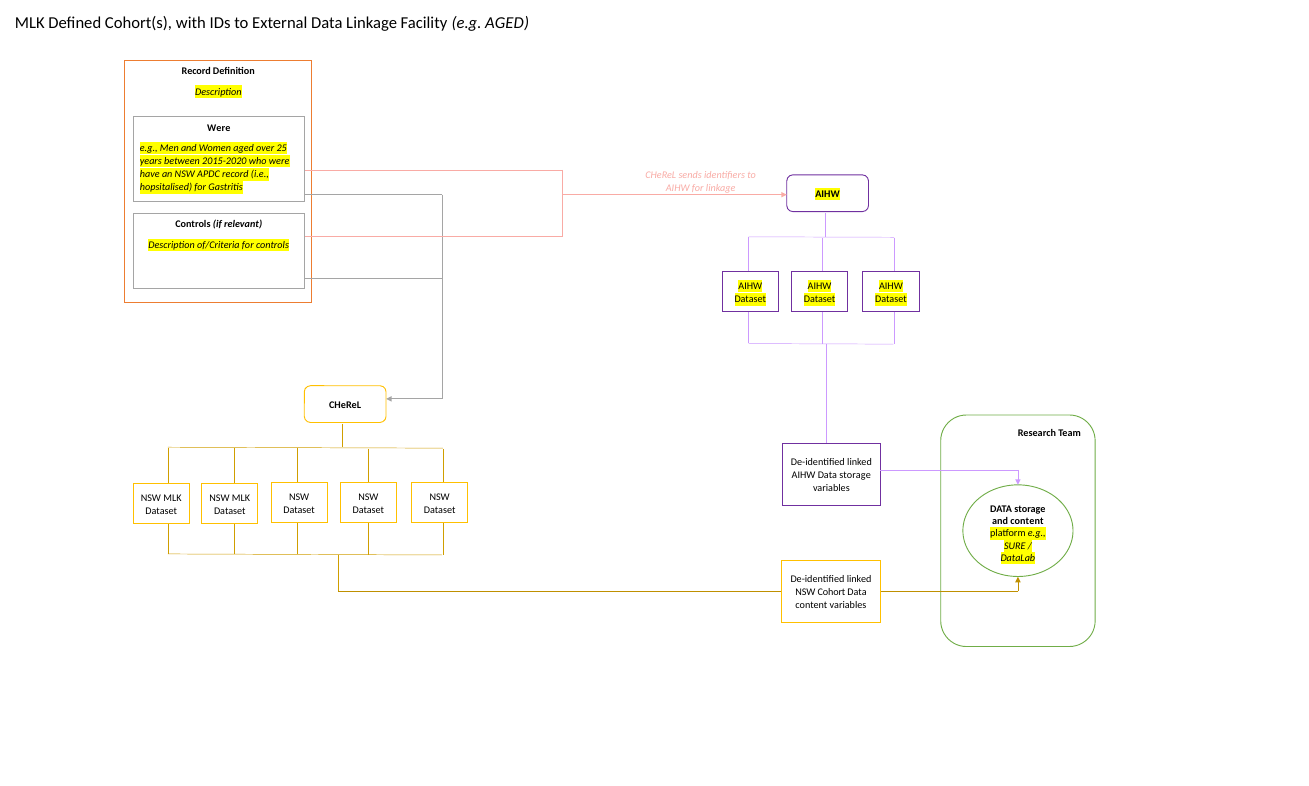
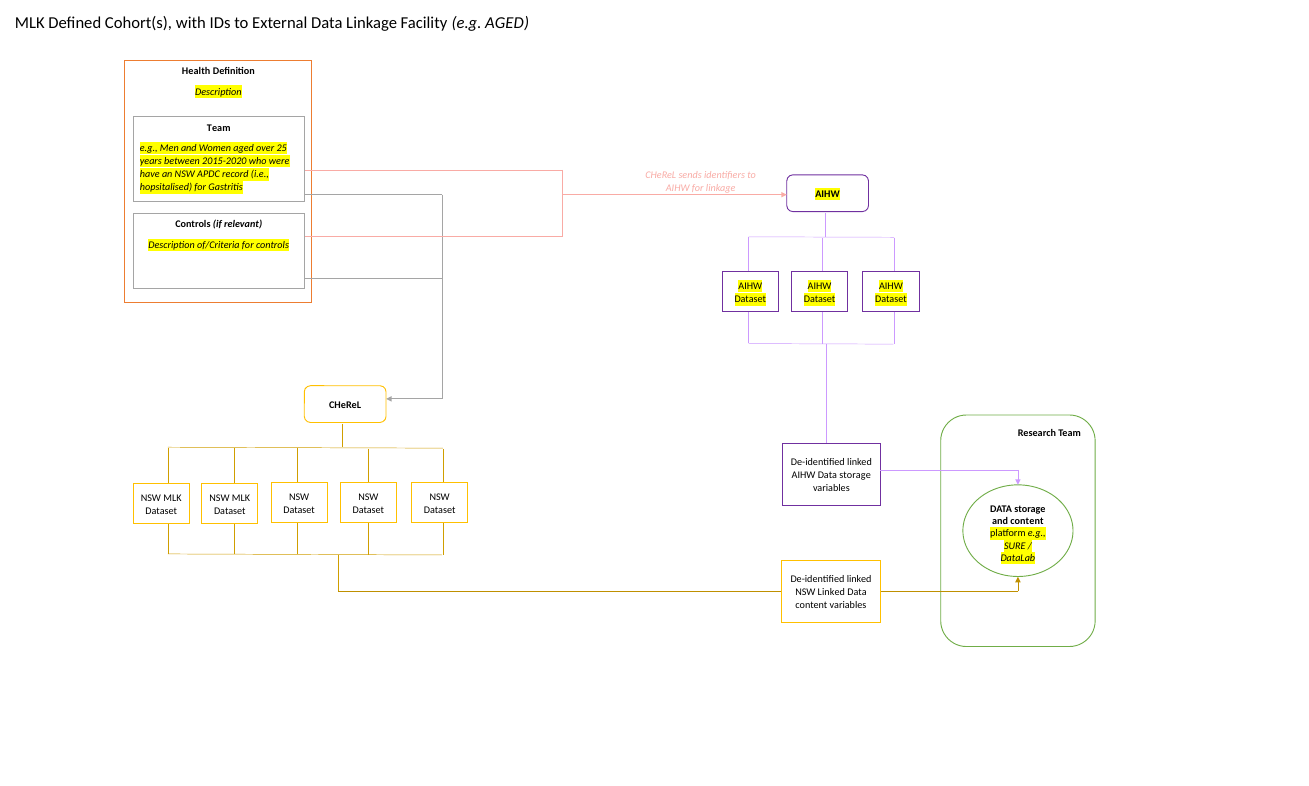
Record: Record -> Health (196, 71)
Were: Were -> Team (219, 128)
NSW Cohort: Cohort -> Linked (831, 592)
